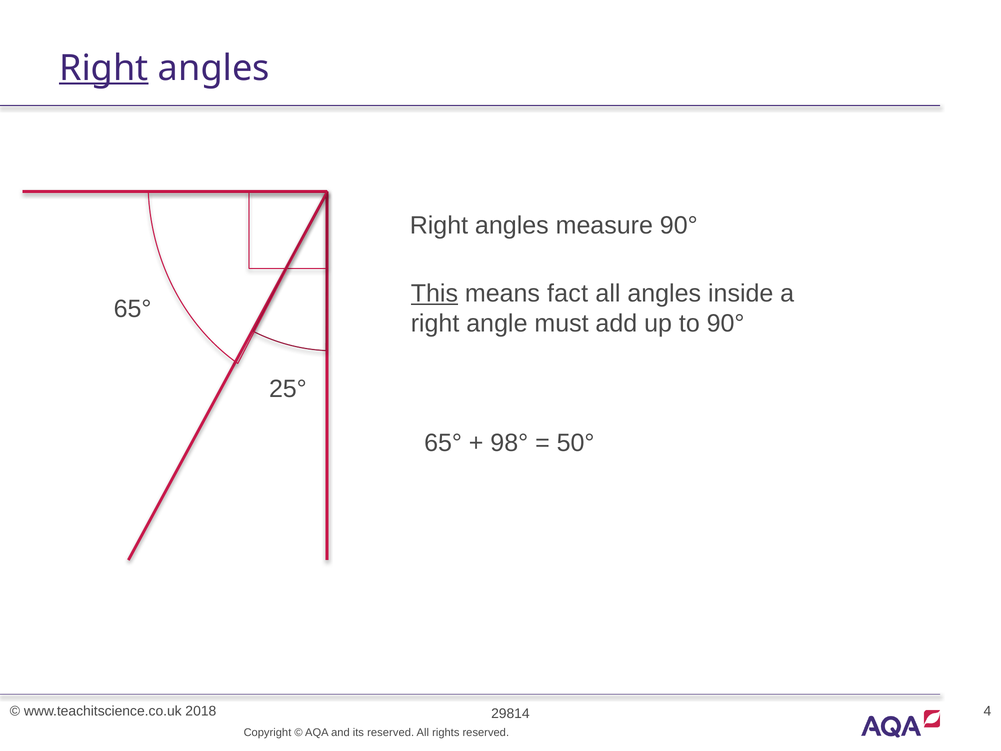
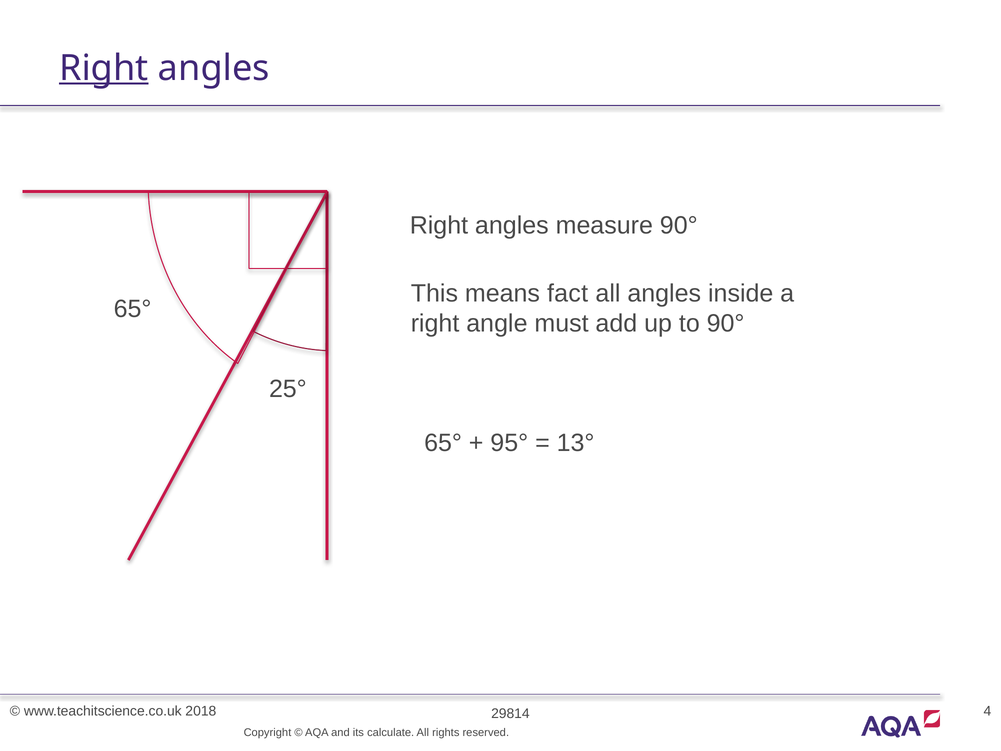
This underline: present -> none (434, 293)
98°: 98° -> 95° (509, 443)
50°: 50° -> 13° (576, 443)
its reserved: reserved -> calculate (391, 733)
